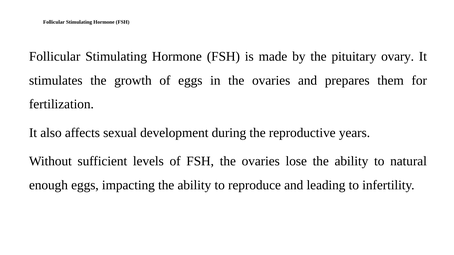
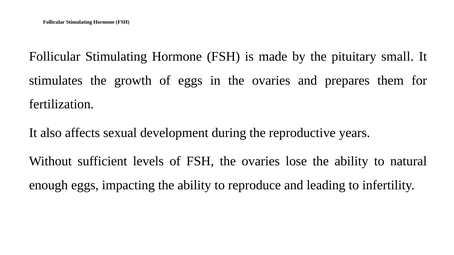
ovary: ovary -> small (398, 57)
